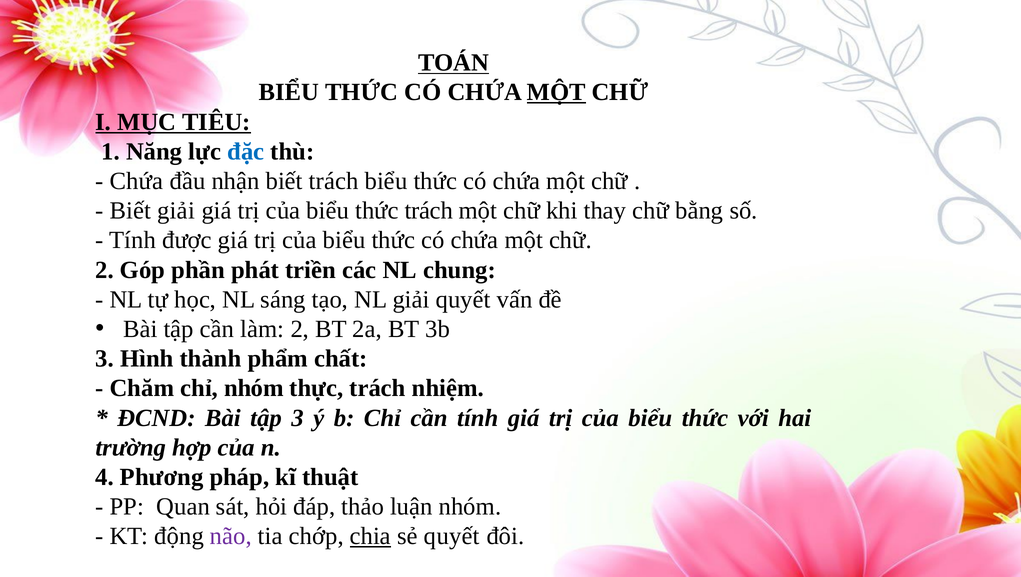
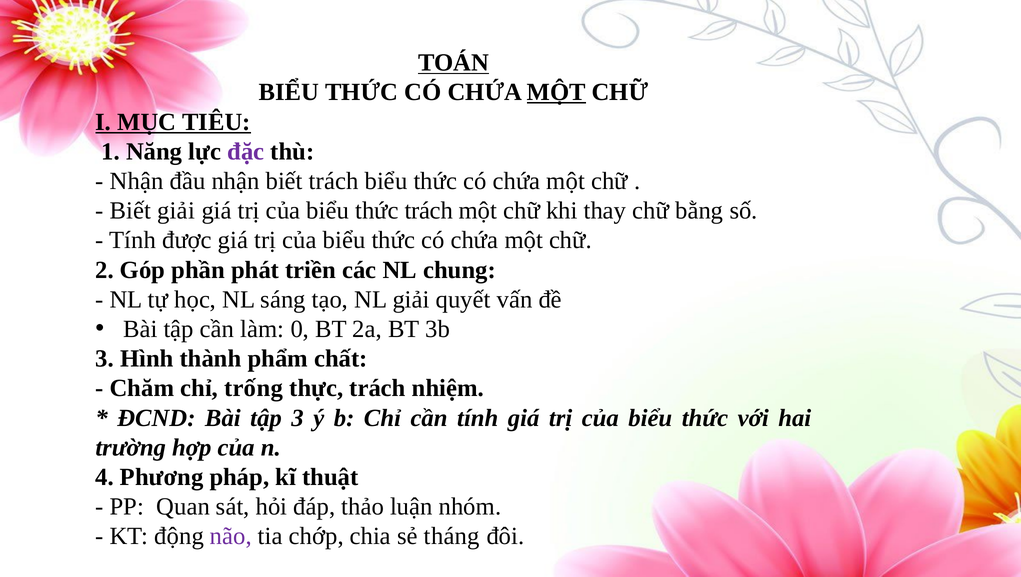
đặc colour: blue -> purple (246, 152)
Chứa: Chứa -> Nhận (137, 181)
làm 2: 2 -> 0 (300, 329)
chỉ nhóm: nhóm -> trống (254, 388)
chia underline: present -> none (370, 536)
sẻ quyết: quyết -> tháng (452, 536)
